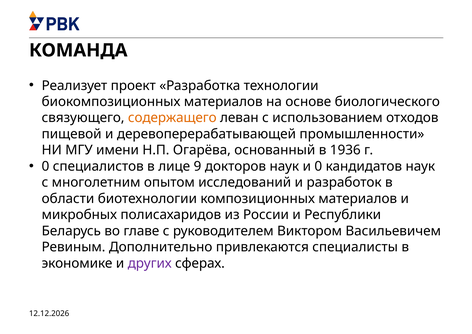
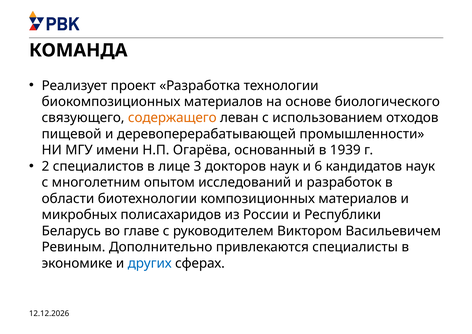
1936: 1936 -> 1939 (345, 150)
0: 0 -> 2 (46, 166)
9: 9 -> 3 (198, 166)
и 0: 0 -> 6 (318, 166)
других colour: purple -> blue (150, 263)
